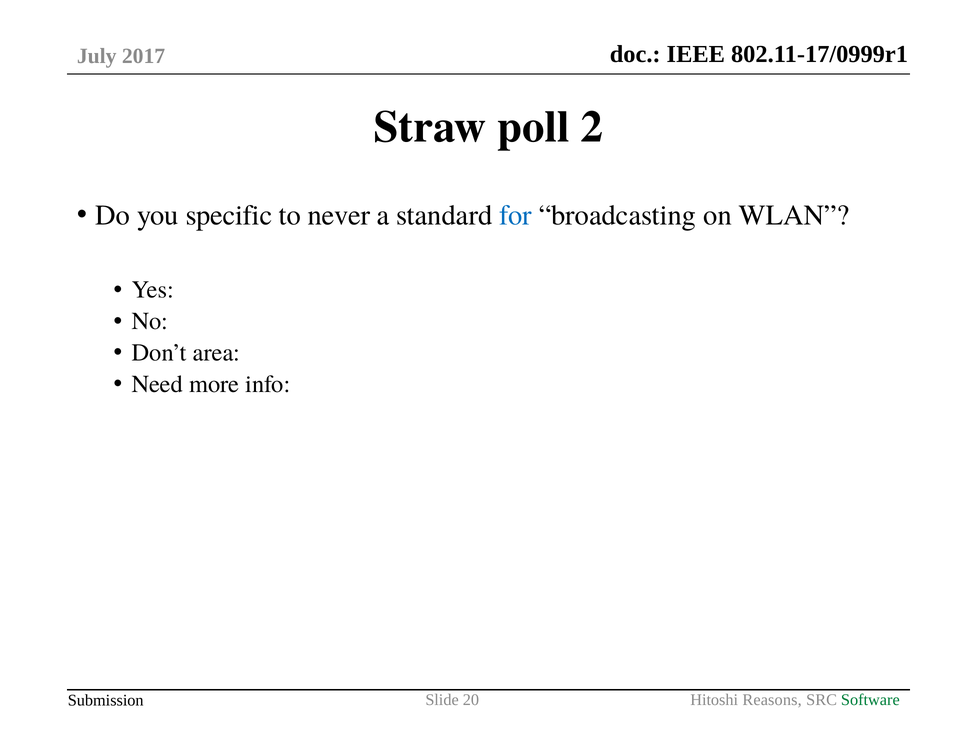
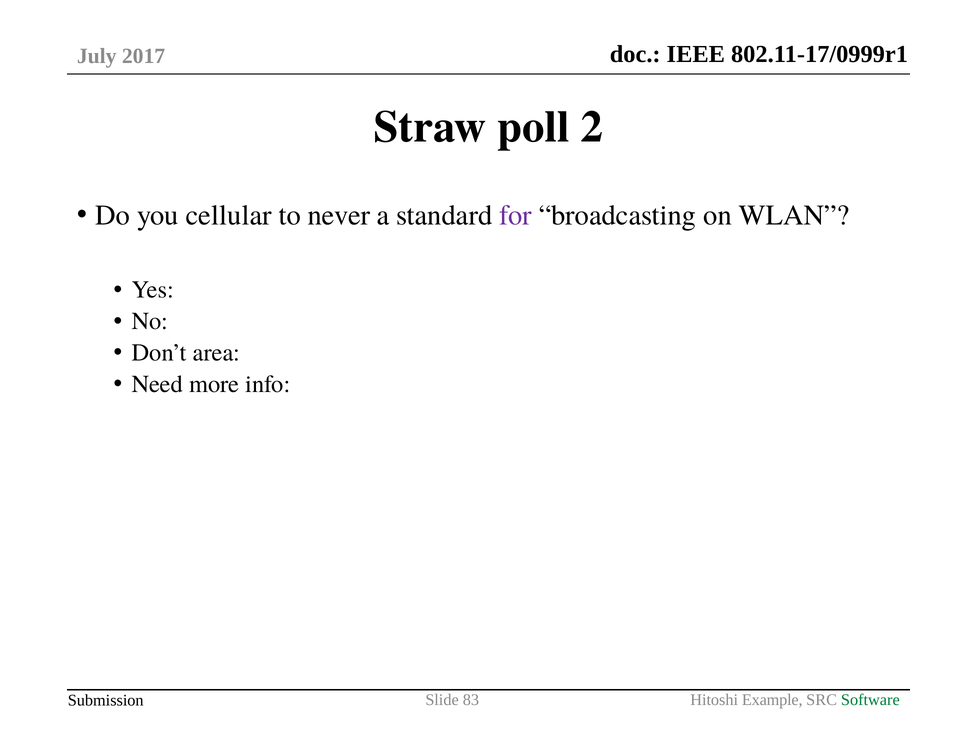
specific: specific -> cellular (229, 215)
for colour: blue -> purple (516, 215)
Reasons: Reasons -> Example (772, 700)
20: 20 -> 83 (471, 700)
